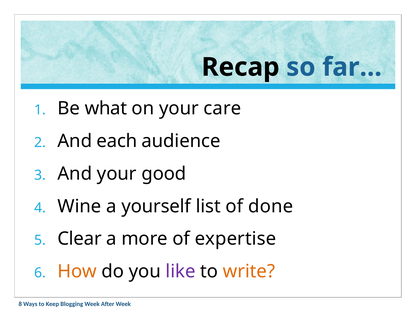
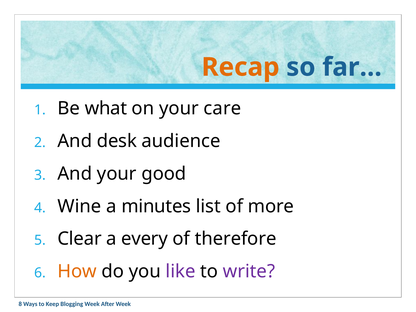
Recap colour: black -> orange (241, 67)
each: each -> desk (117, 141)
yourself: yourself -> minutes (156, 206)
done: done -> more (271, 206)
more: more -> every (145, 239)
expertise: expertise -> therefore (236, 239)
write colour: orange -> purple (249, 271)
